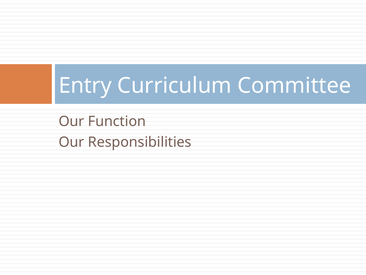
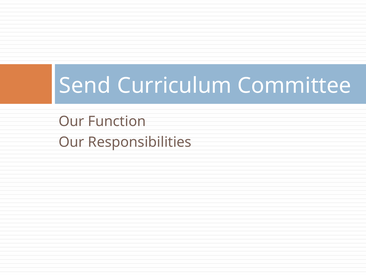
Entry: Entry -> Send (85, 85)
